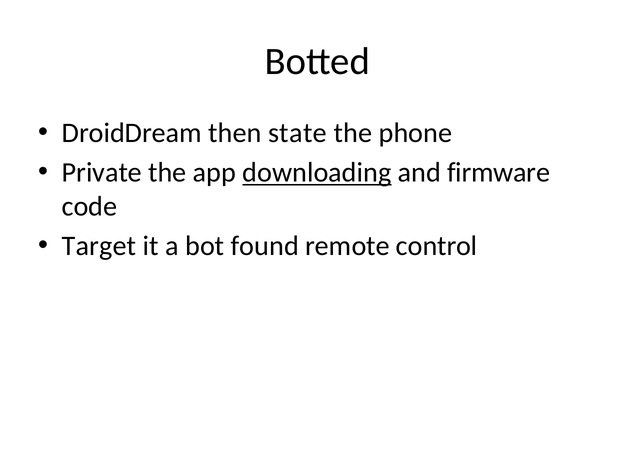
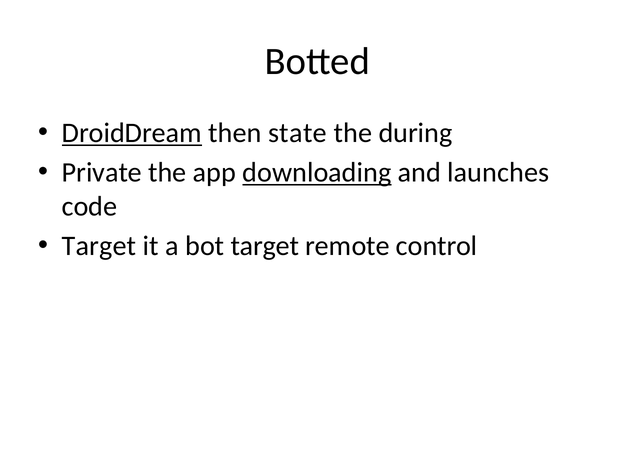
DroidDream underline: none -> present (132, 133)
phone: phone -> during (416, 133)
firmware: firmware -> launches (498, 173)
bot found: found -> target (265, 246)
